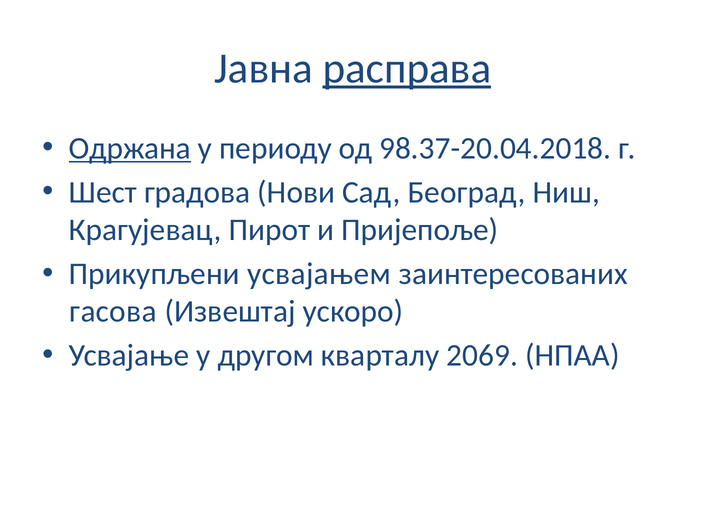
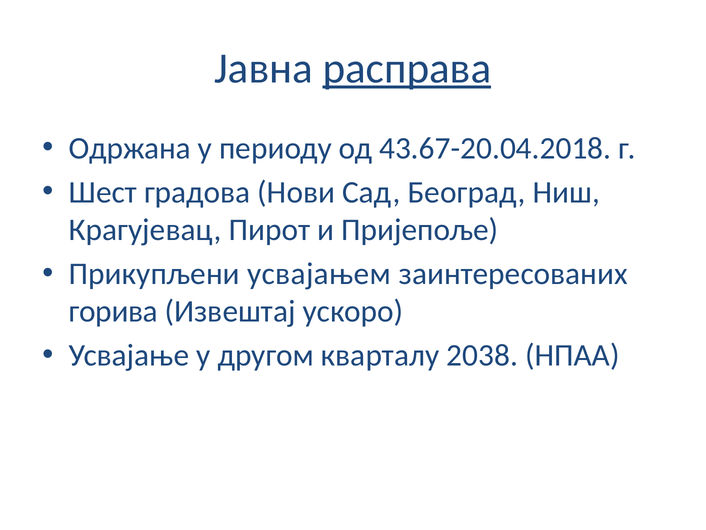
Одржана underline: present -> none (130, 148)
98.37-20.04.2018: 98.37-20.04.2018 -> 43.67-20.04.2018 (495, 148)
гасова: гасова -> горива (113, 311)
2069: 2069 -> 2038 (482, 355)
